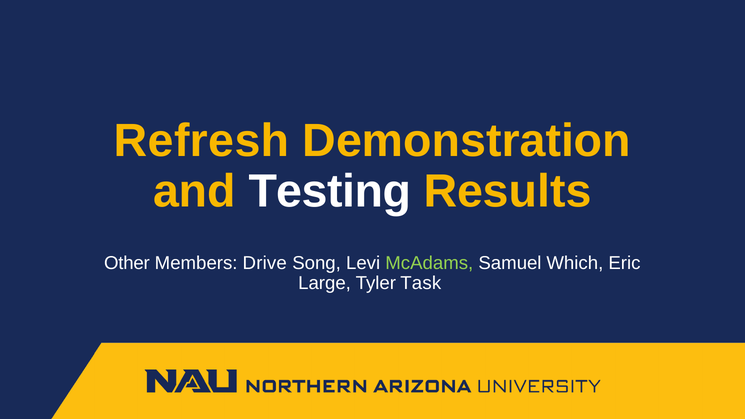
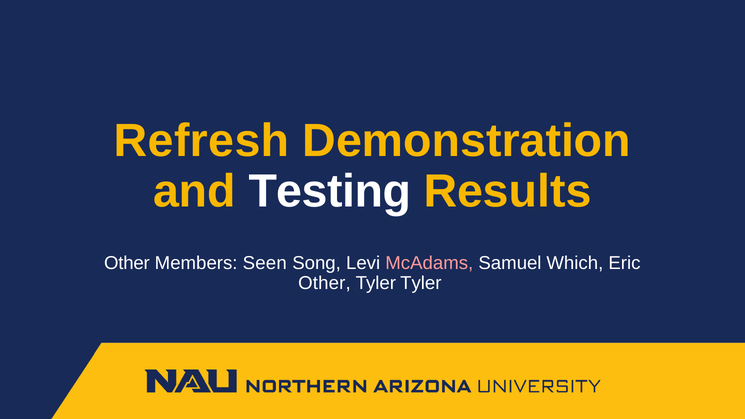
Drive: Drive -> Seen (265, 263)
McAdams colour: light green -> pink (429, 263)
Large: Large -> Other (324, 283)
Tyler Task: Task -> Tyler (421, 283)
